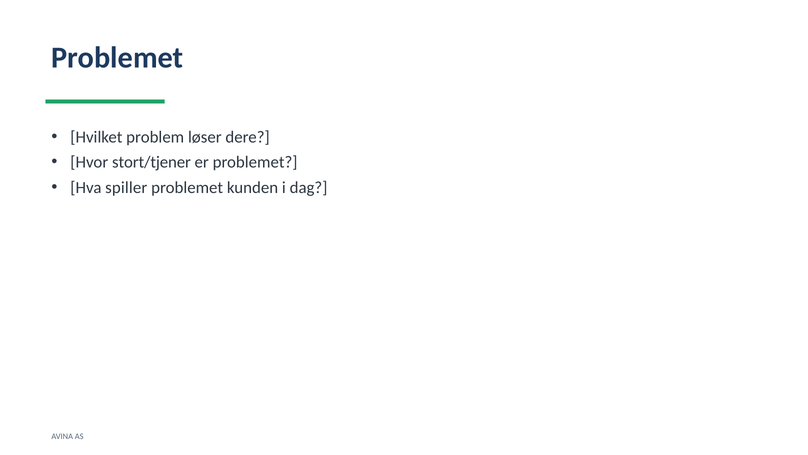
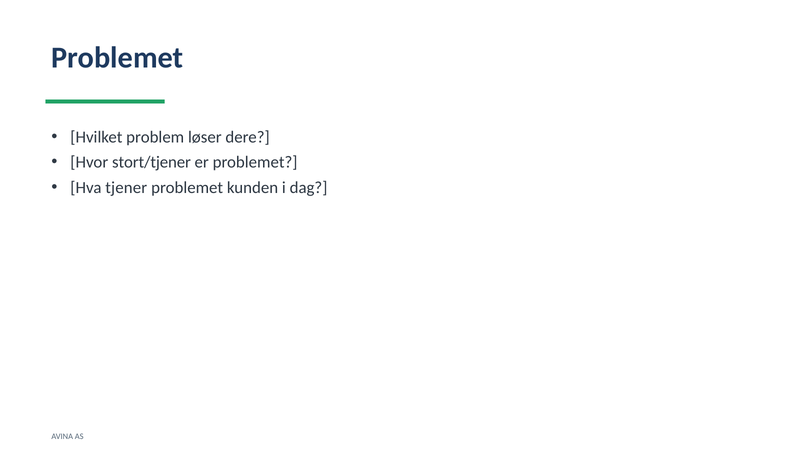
spiller: spiller -> tjener (126, 187)
